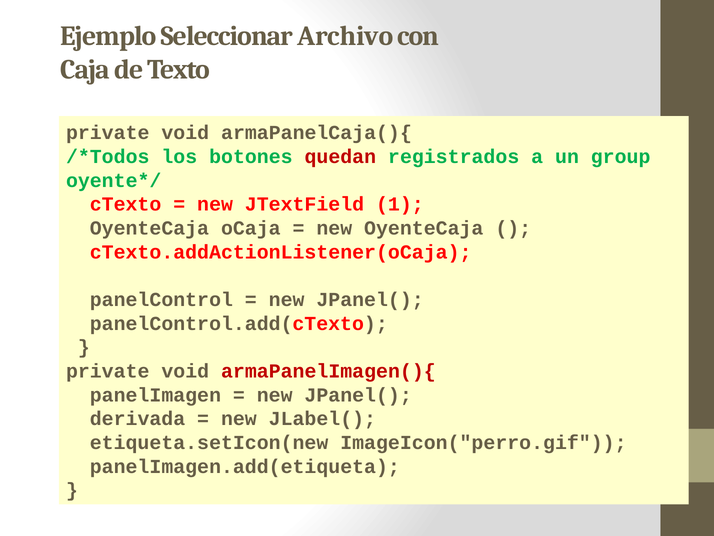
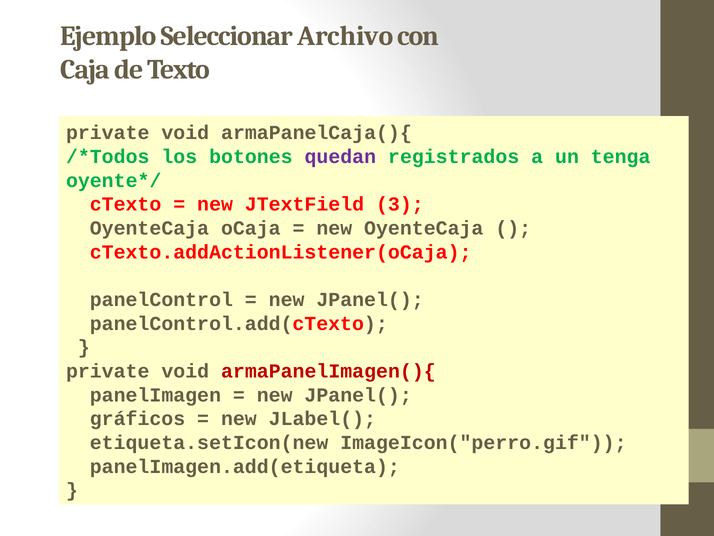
quedan colour: red -> purple (340, 157)
group: group -> tenga (621, 157)
1: 1 -> 3 (400, 204)
derivada: derivada -> gráficos (137, 418)
